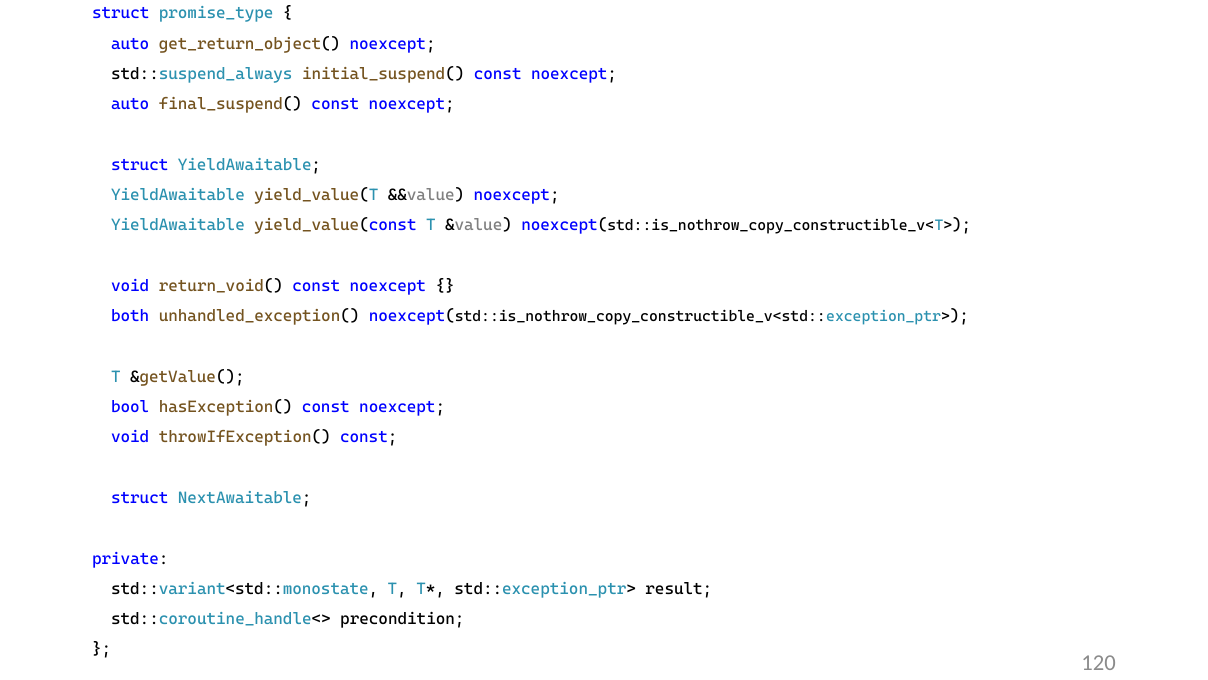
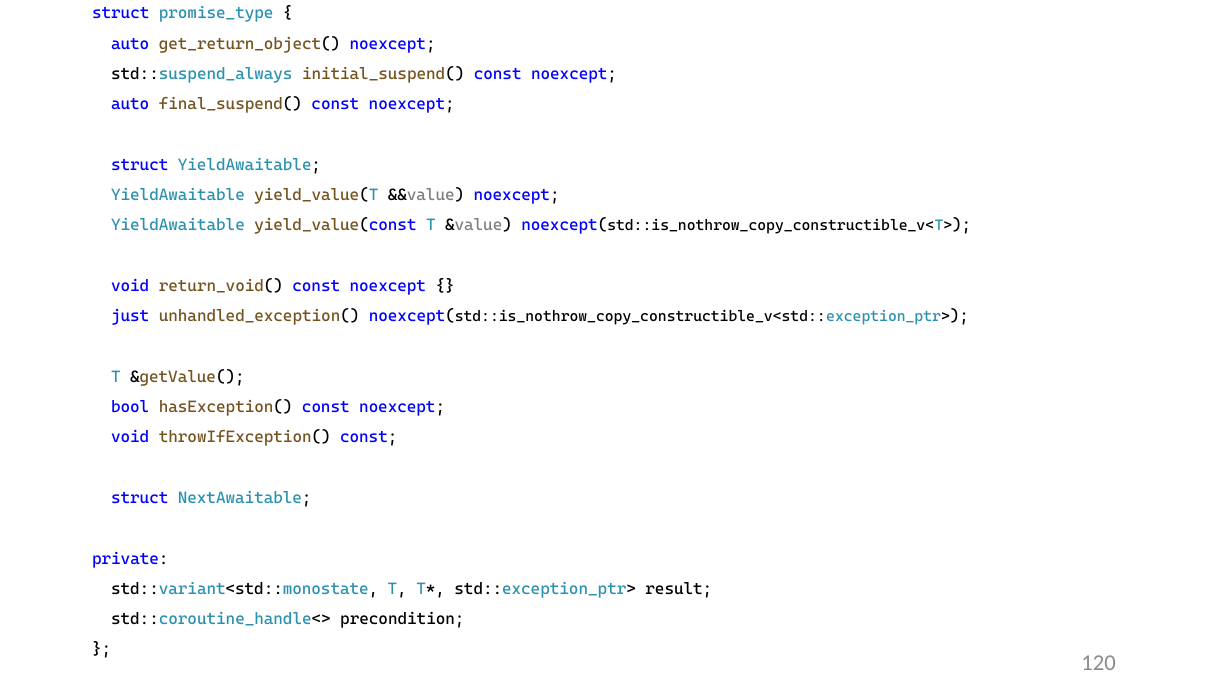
both: both -> just (130, 316)
